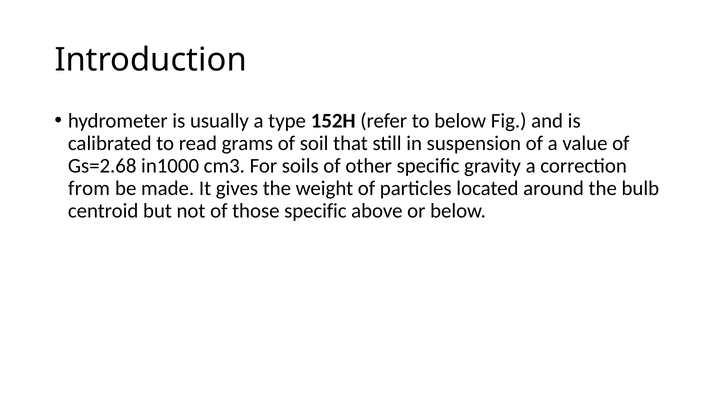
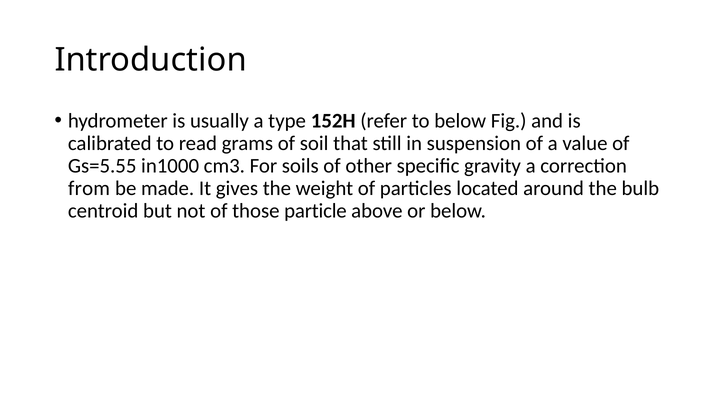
Gs=2.68: Gs=2.68 -> Gs=5.55 (102, 166)
those specific: specific -> particle (315, 211)
